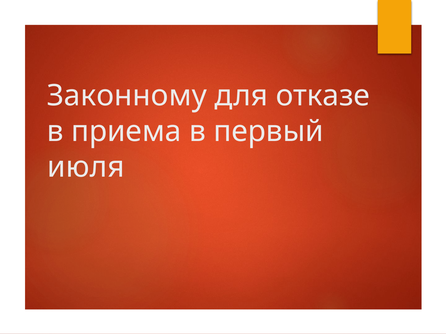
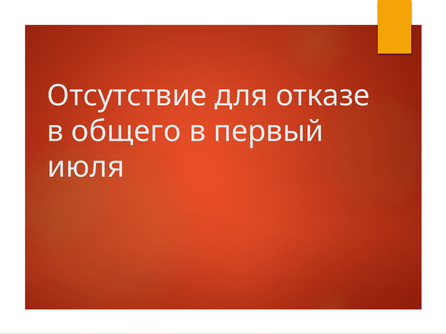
Законному: Законному -> Отсутствие (127, 96)
приема: приема -> общего (126, 132)
